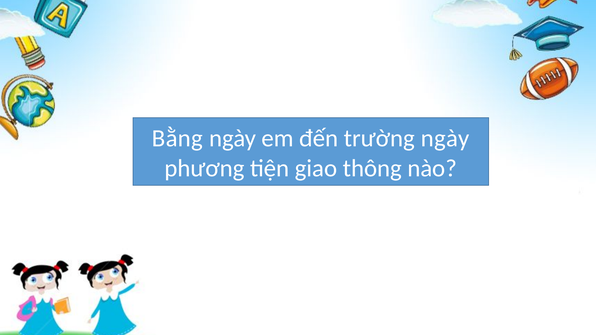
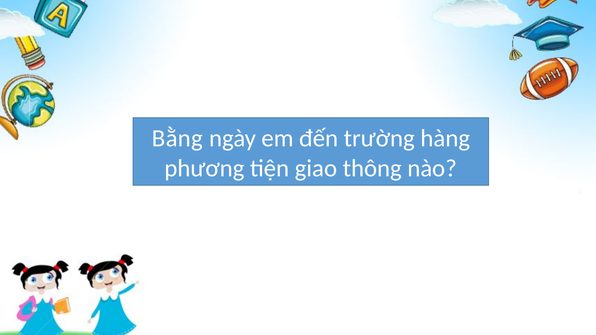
trường ngày: ngày -> hàng (445, 139)
